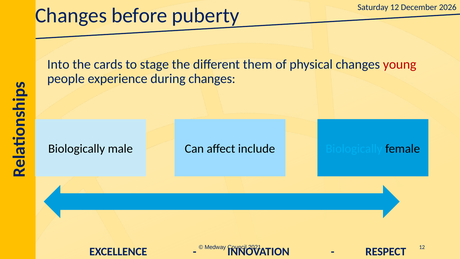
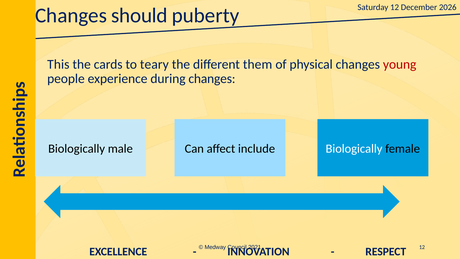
before: before -> should (139, 16)
Into: Into -> This (58, 64)
stage: stage -> teary (154, 64)
Biologically colour: light blue -> white (354, 148)
